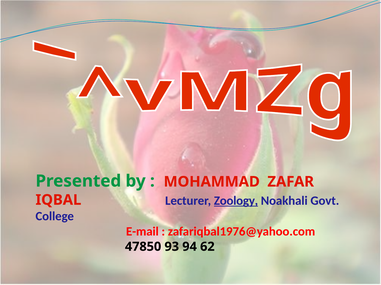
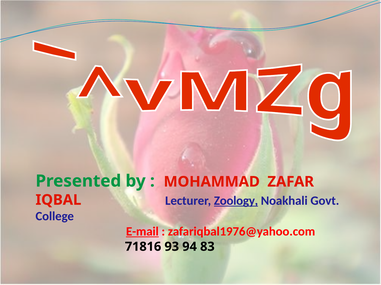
E-mail underline: none -> present (142, 232)
47850: 47850 -> 71816 (143, 247)
62: 62 -> 83 (207, 247)
